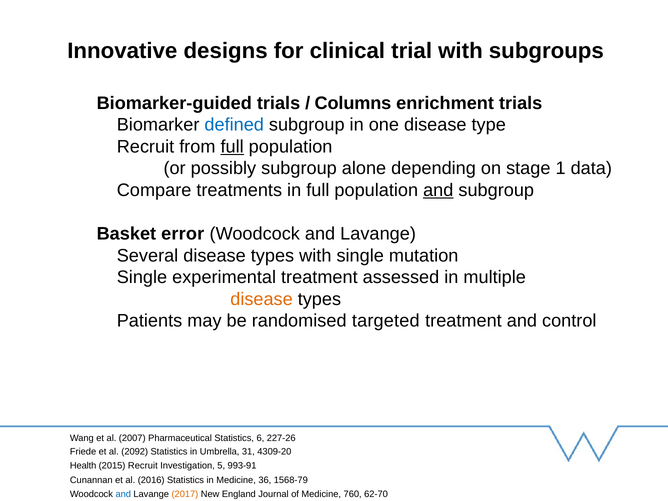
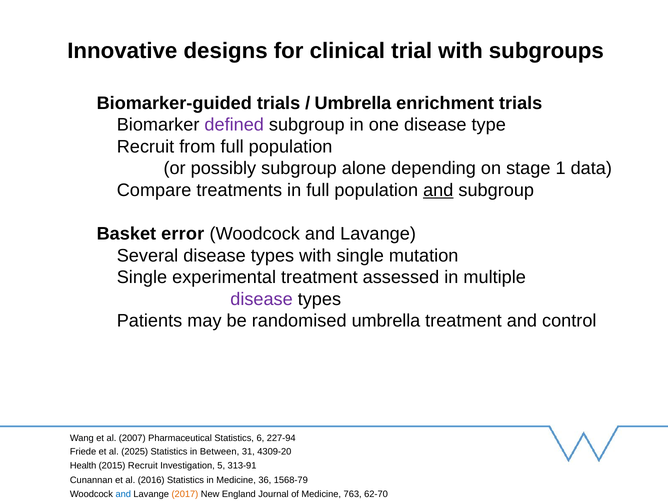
Columns: Columns -> Umbrella (353, 103)
defined colour: blue -> purple (234, 125)
full underline: present -> none (232, 147)
disease colour: orange -> purple (262, 299)
randomised targeted: targeted -> umbrella (386, 321)
227-26: 227-26 -> 227-94 (281, 438)
2092: 2092 -> 2025 (135, 452)
Umbrella: Umbrella -> Between (220, 452)
993-91: 993-91 -> 313-91 (242, 466)
760: 760 -> 763 (353, 494)
